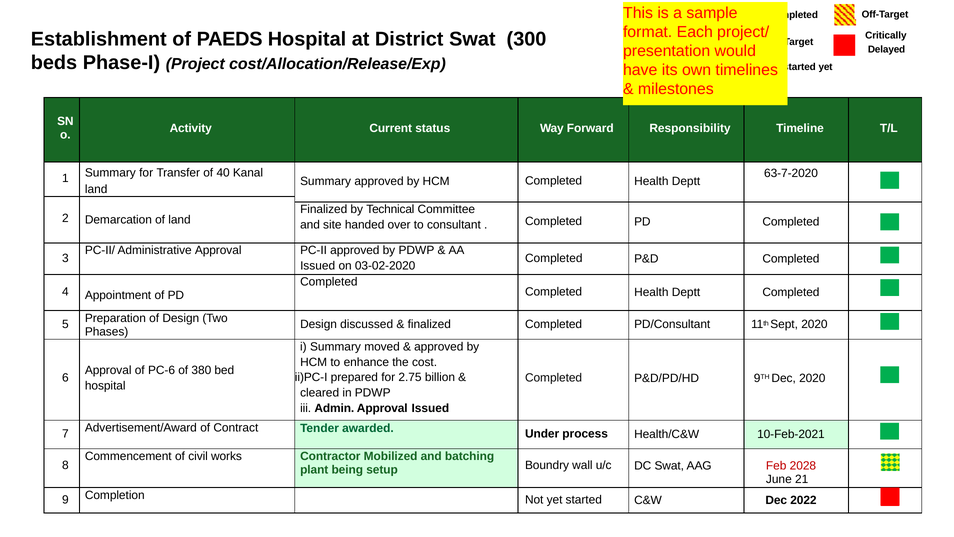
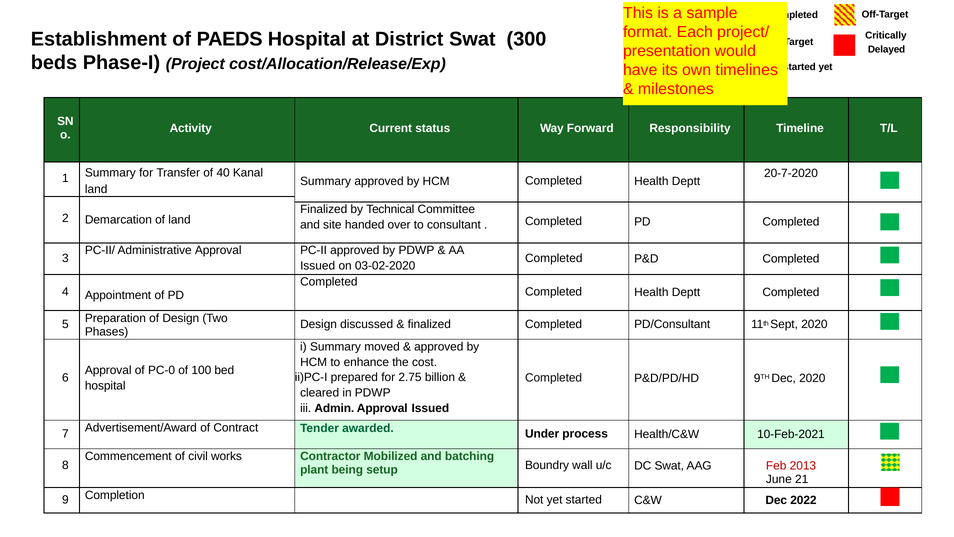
63-7-2020: 63-7-2020 -> 20-7-2020 (791, 173)
PC-6: PC-6 -> PC-0 (162, 370)
380: 380 -> 100 (201, 370)
2028: 2028 -> 2013 (803, 465)
